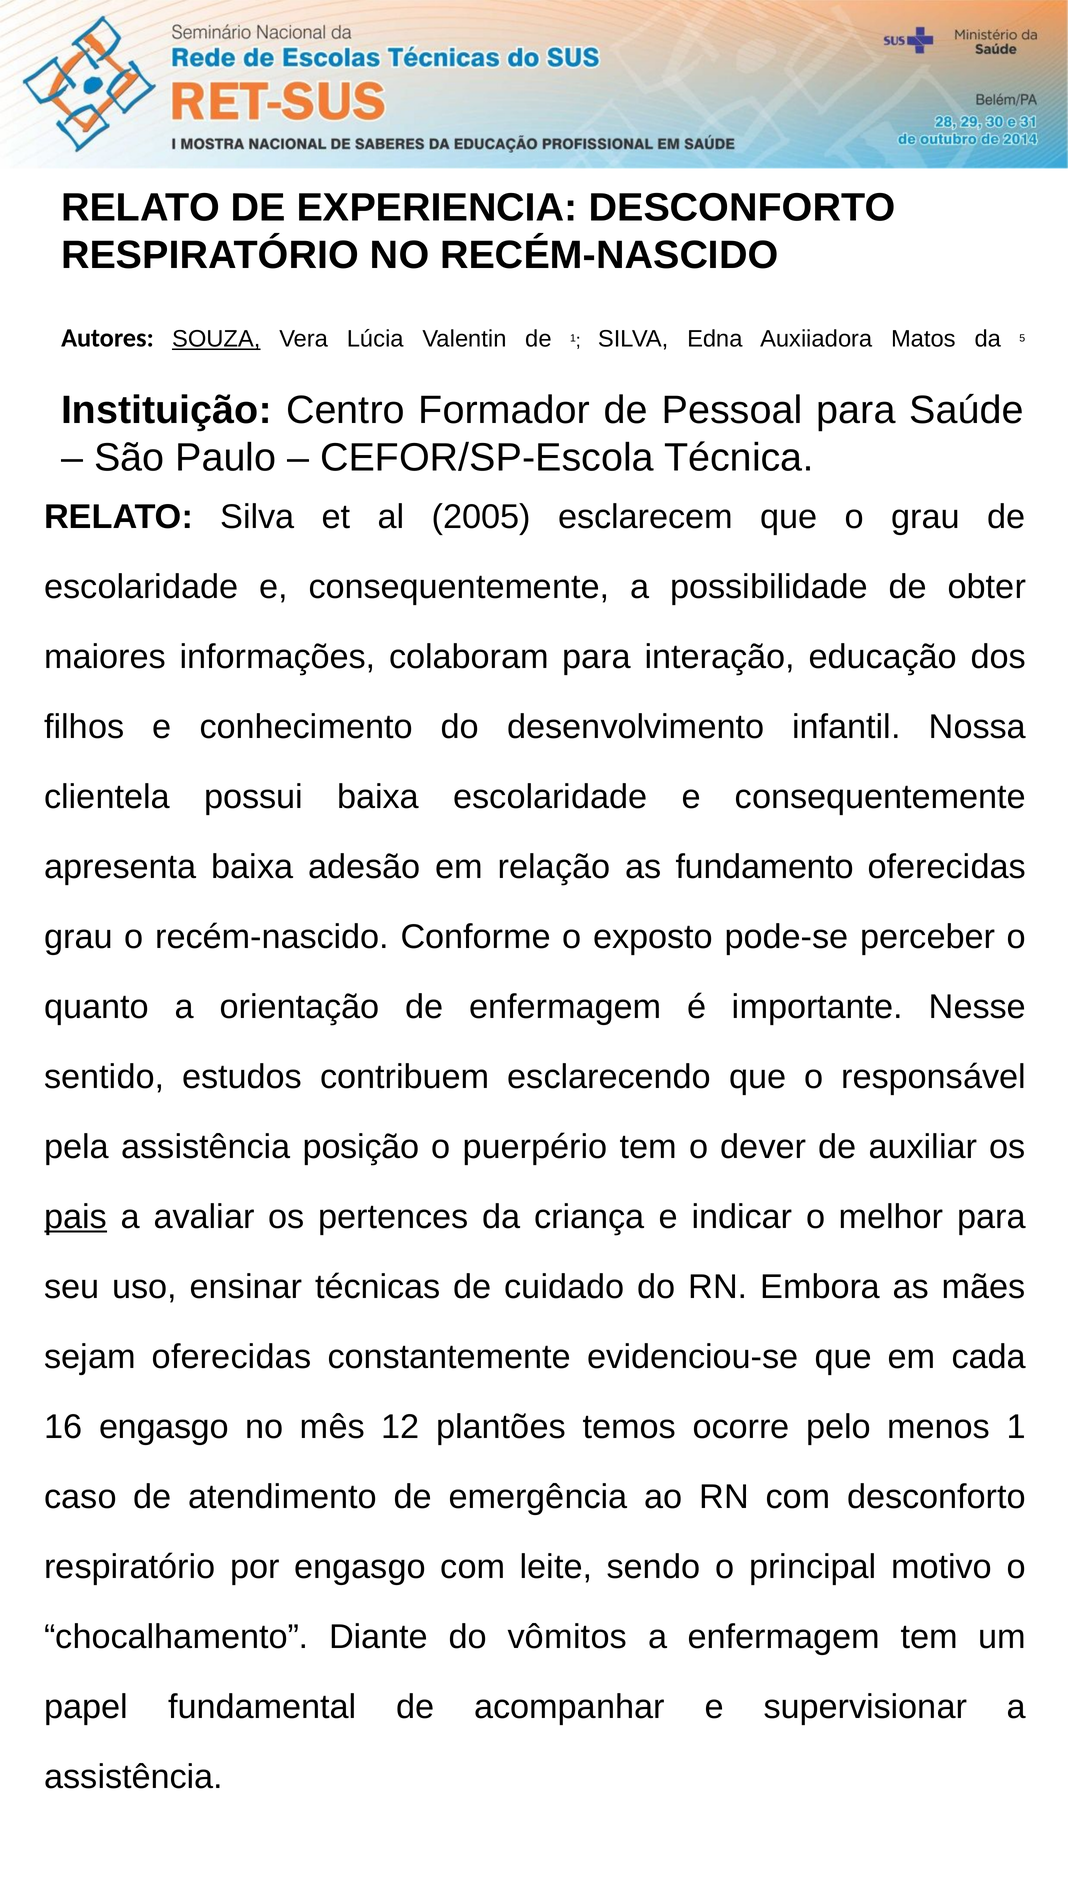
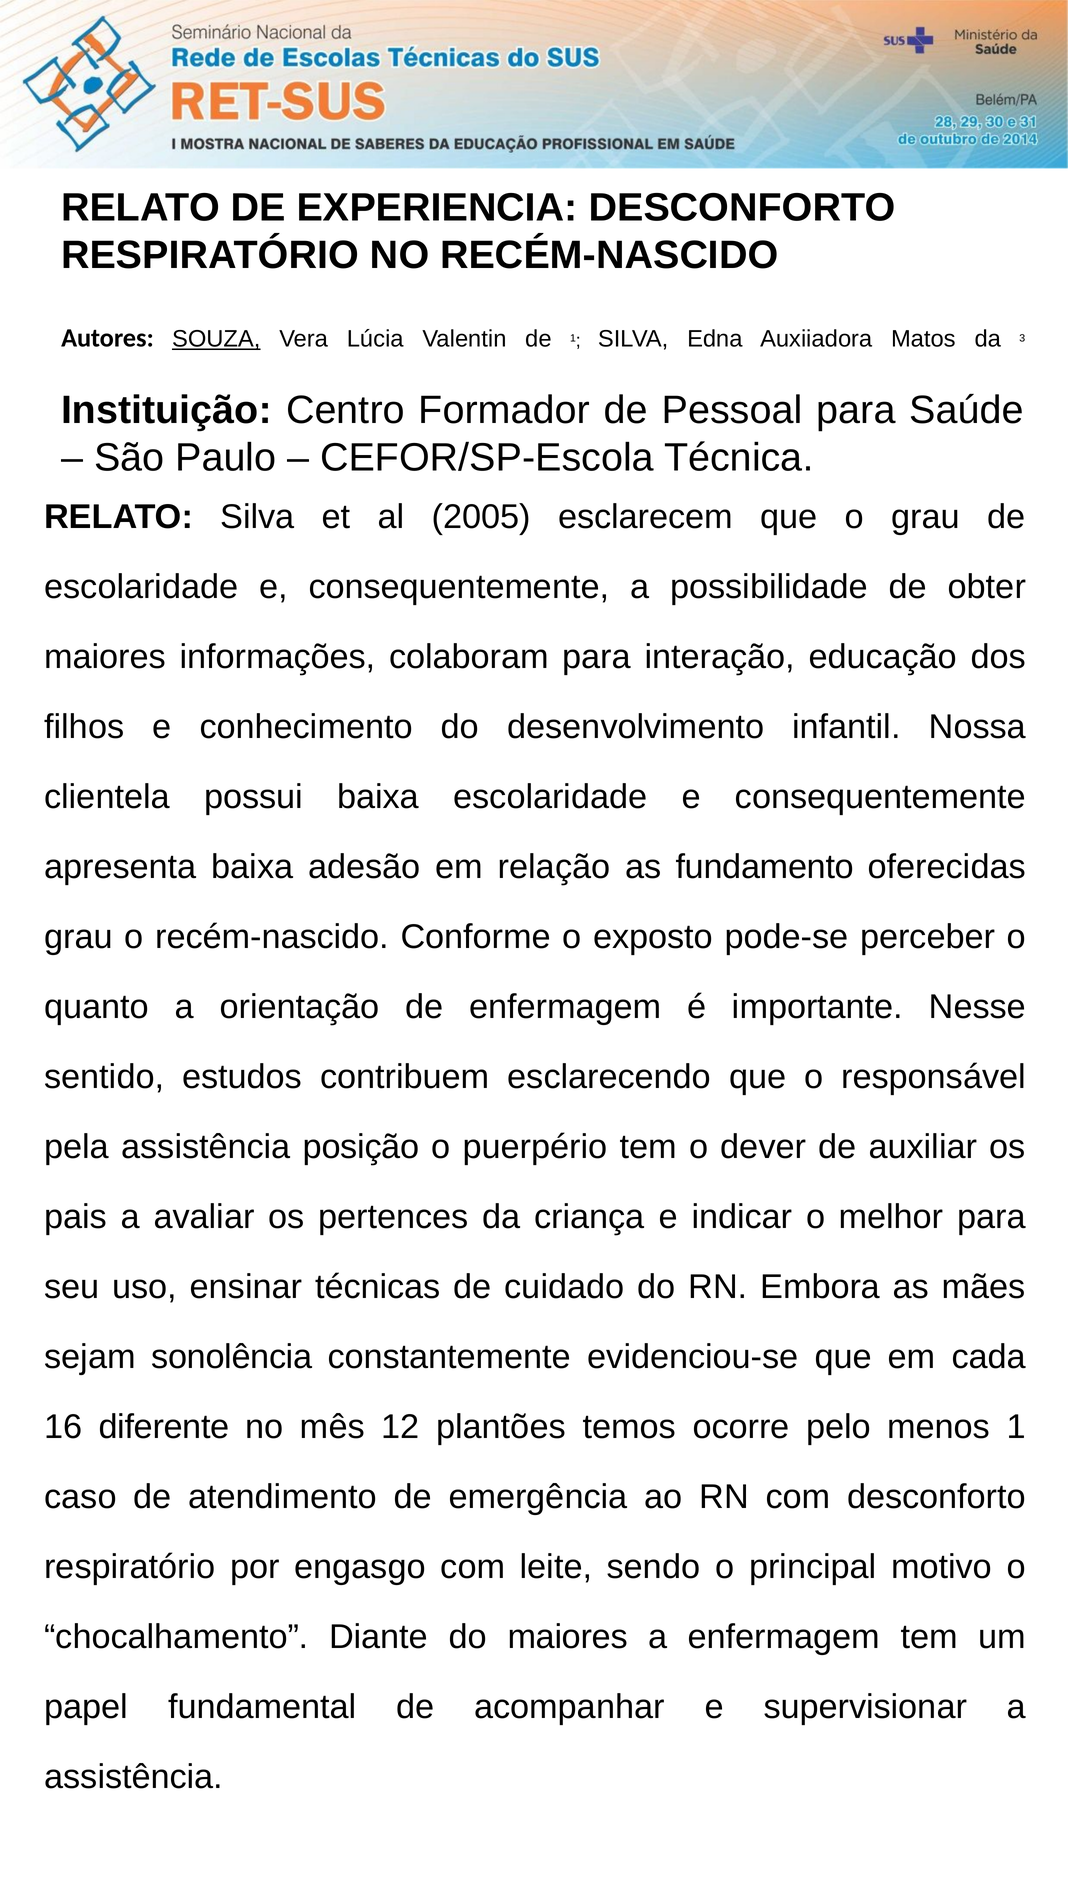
5: 5 -> 3 (1022, 338)
pais underline: present -> none (76, 1217)
sejam oferecidas: oferecidas -> sonolência (232, 1357)
16 engasgo: engasgo -> diferente (164, 1427)
do vômitos: vômitos -> maiores (568, 1636)
